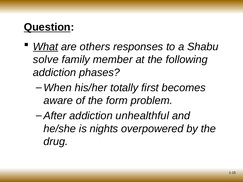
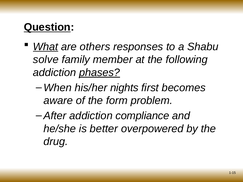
phases underline: none -> present (100, 73)
totally: totally -> nights (124, 88)
unhealthful: unhealthful -> compliance (142, 116)
nights: nights -> better (104, 129)
